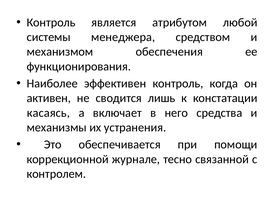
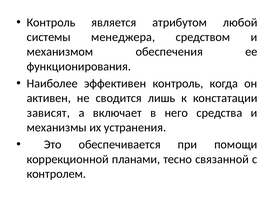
касаясь: касаясь -> зависят (48, 113)
журнале: журнале -> планами (136, 159)
